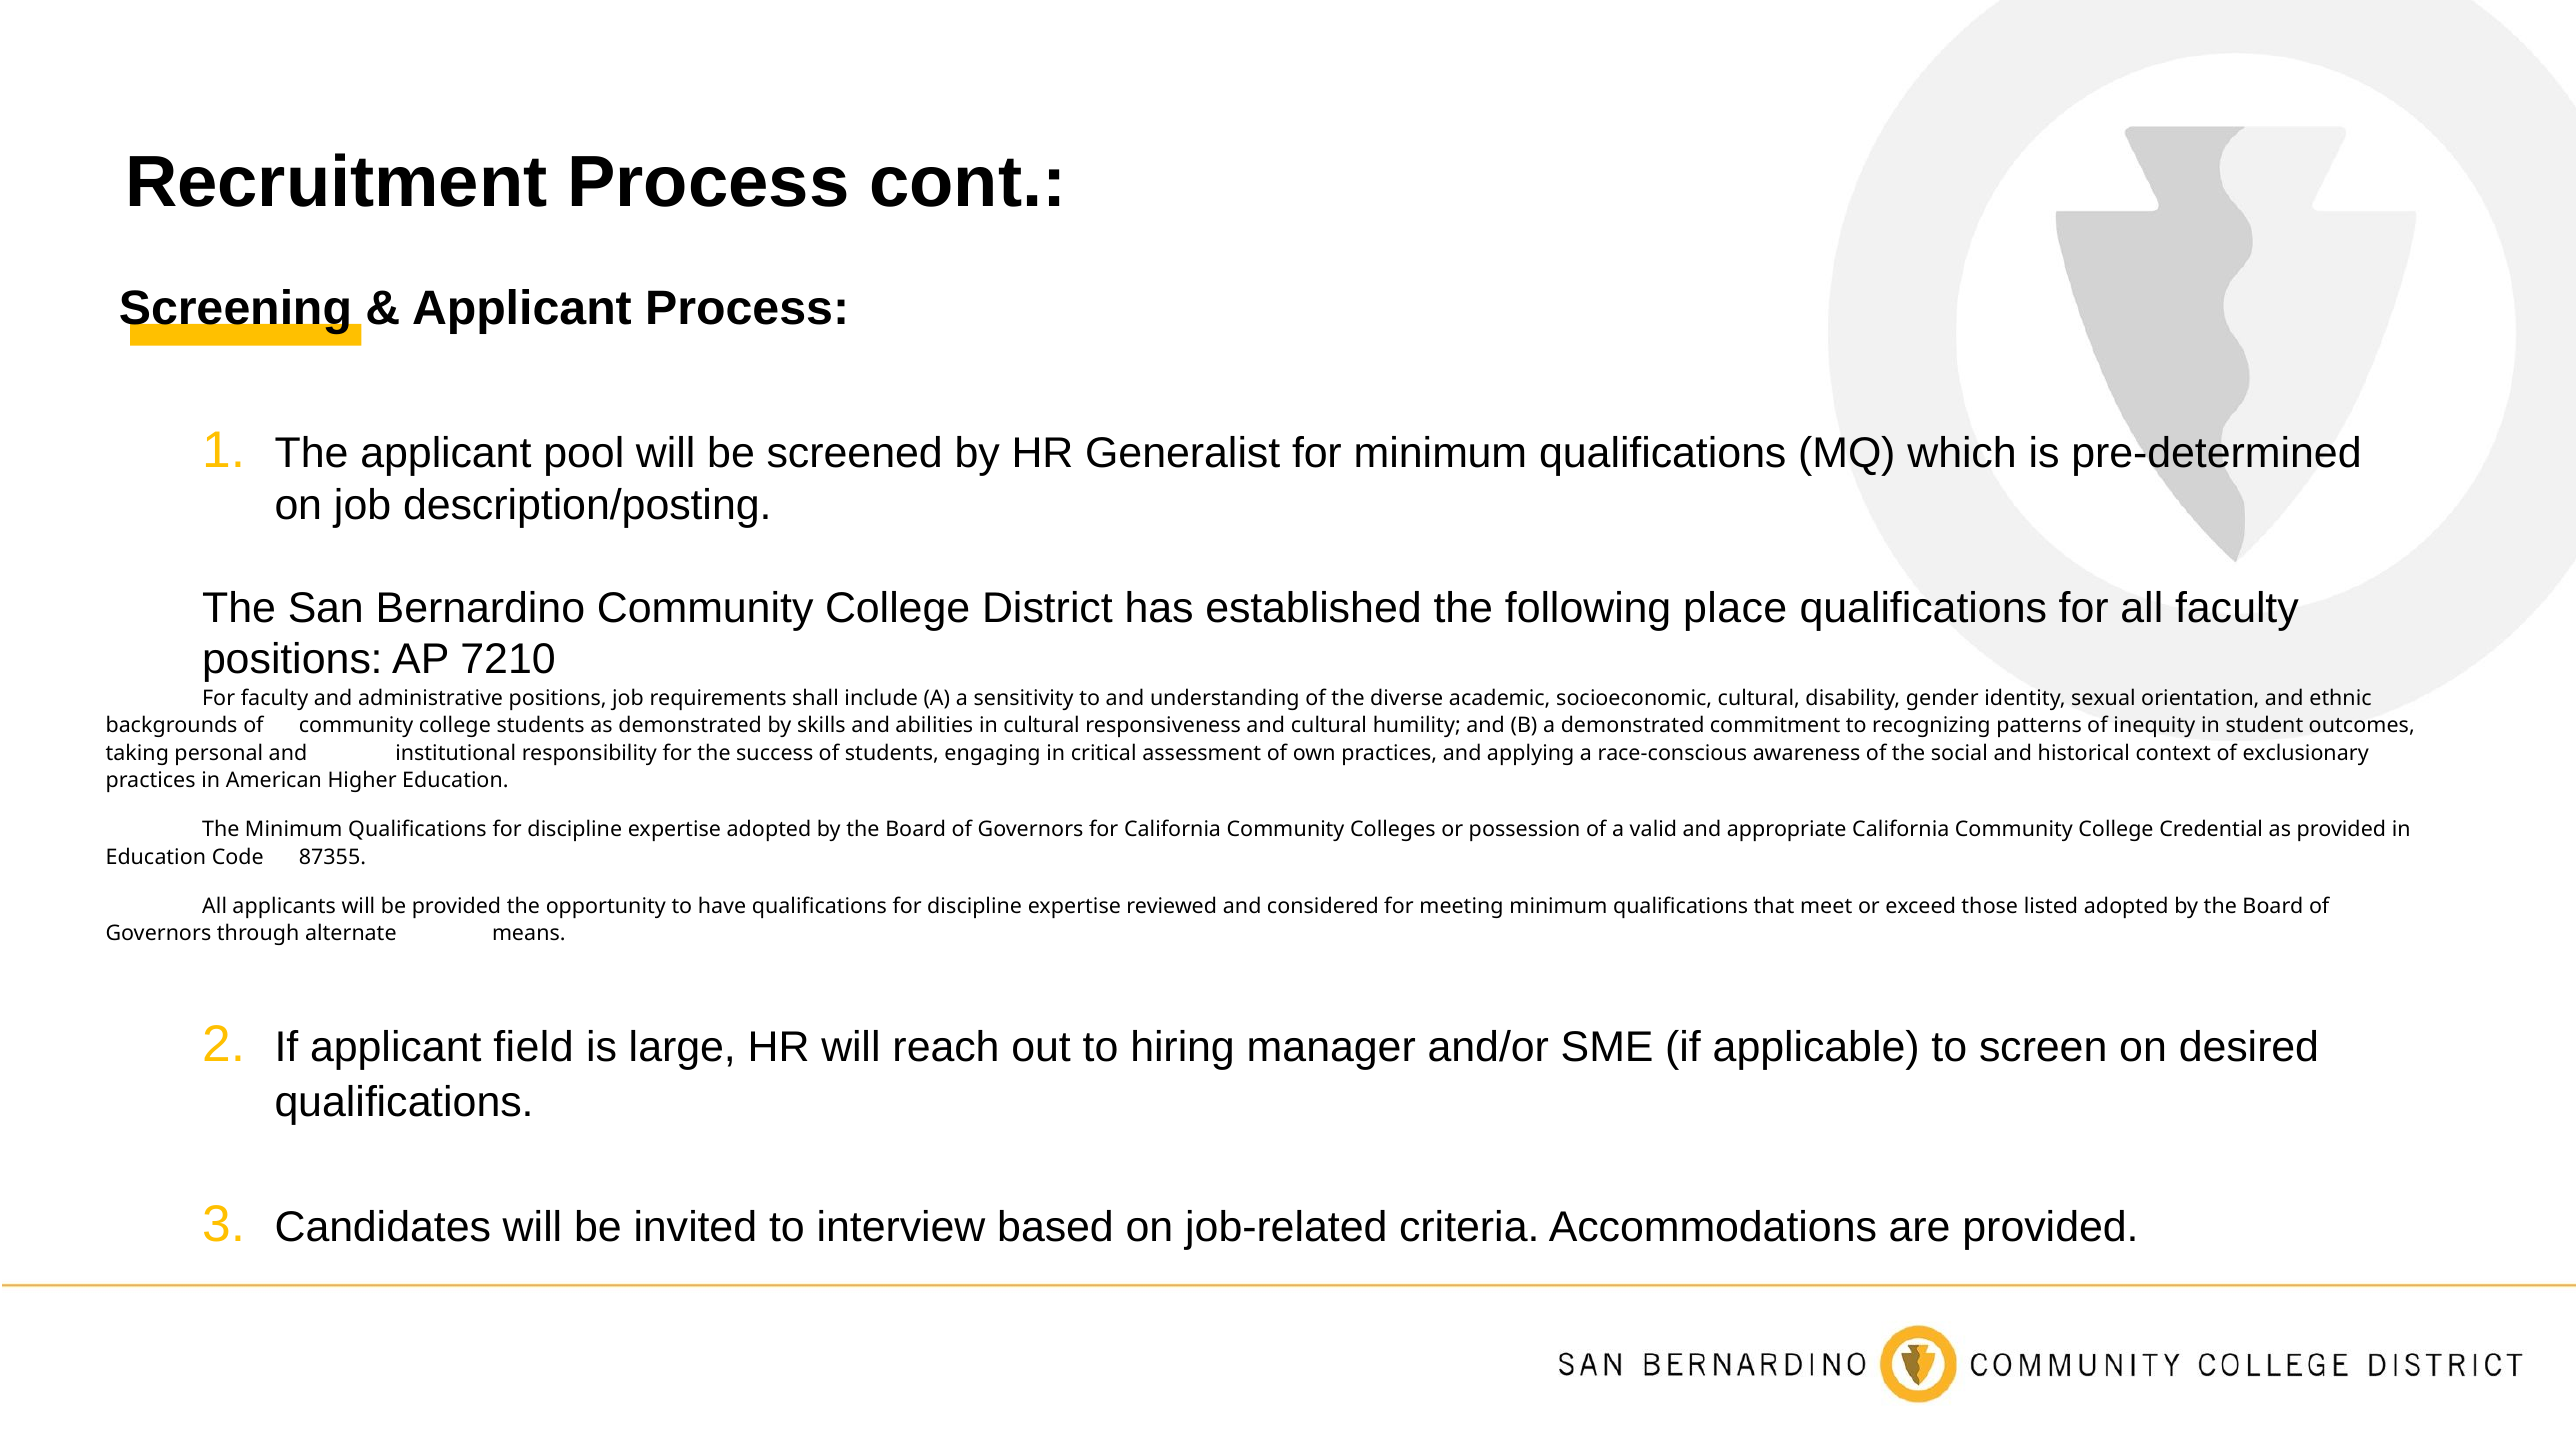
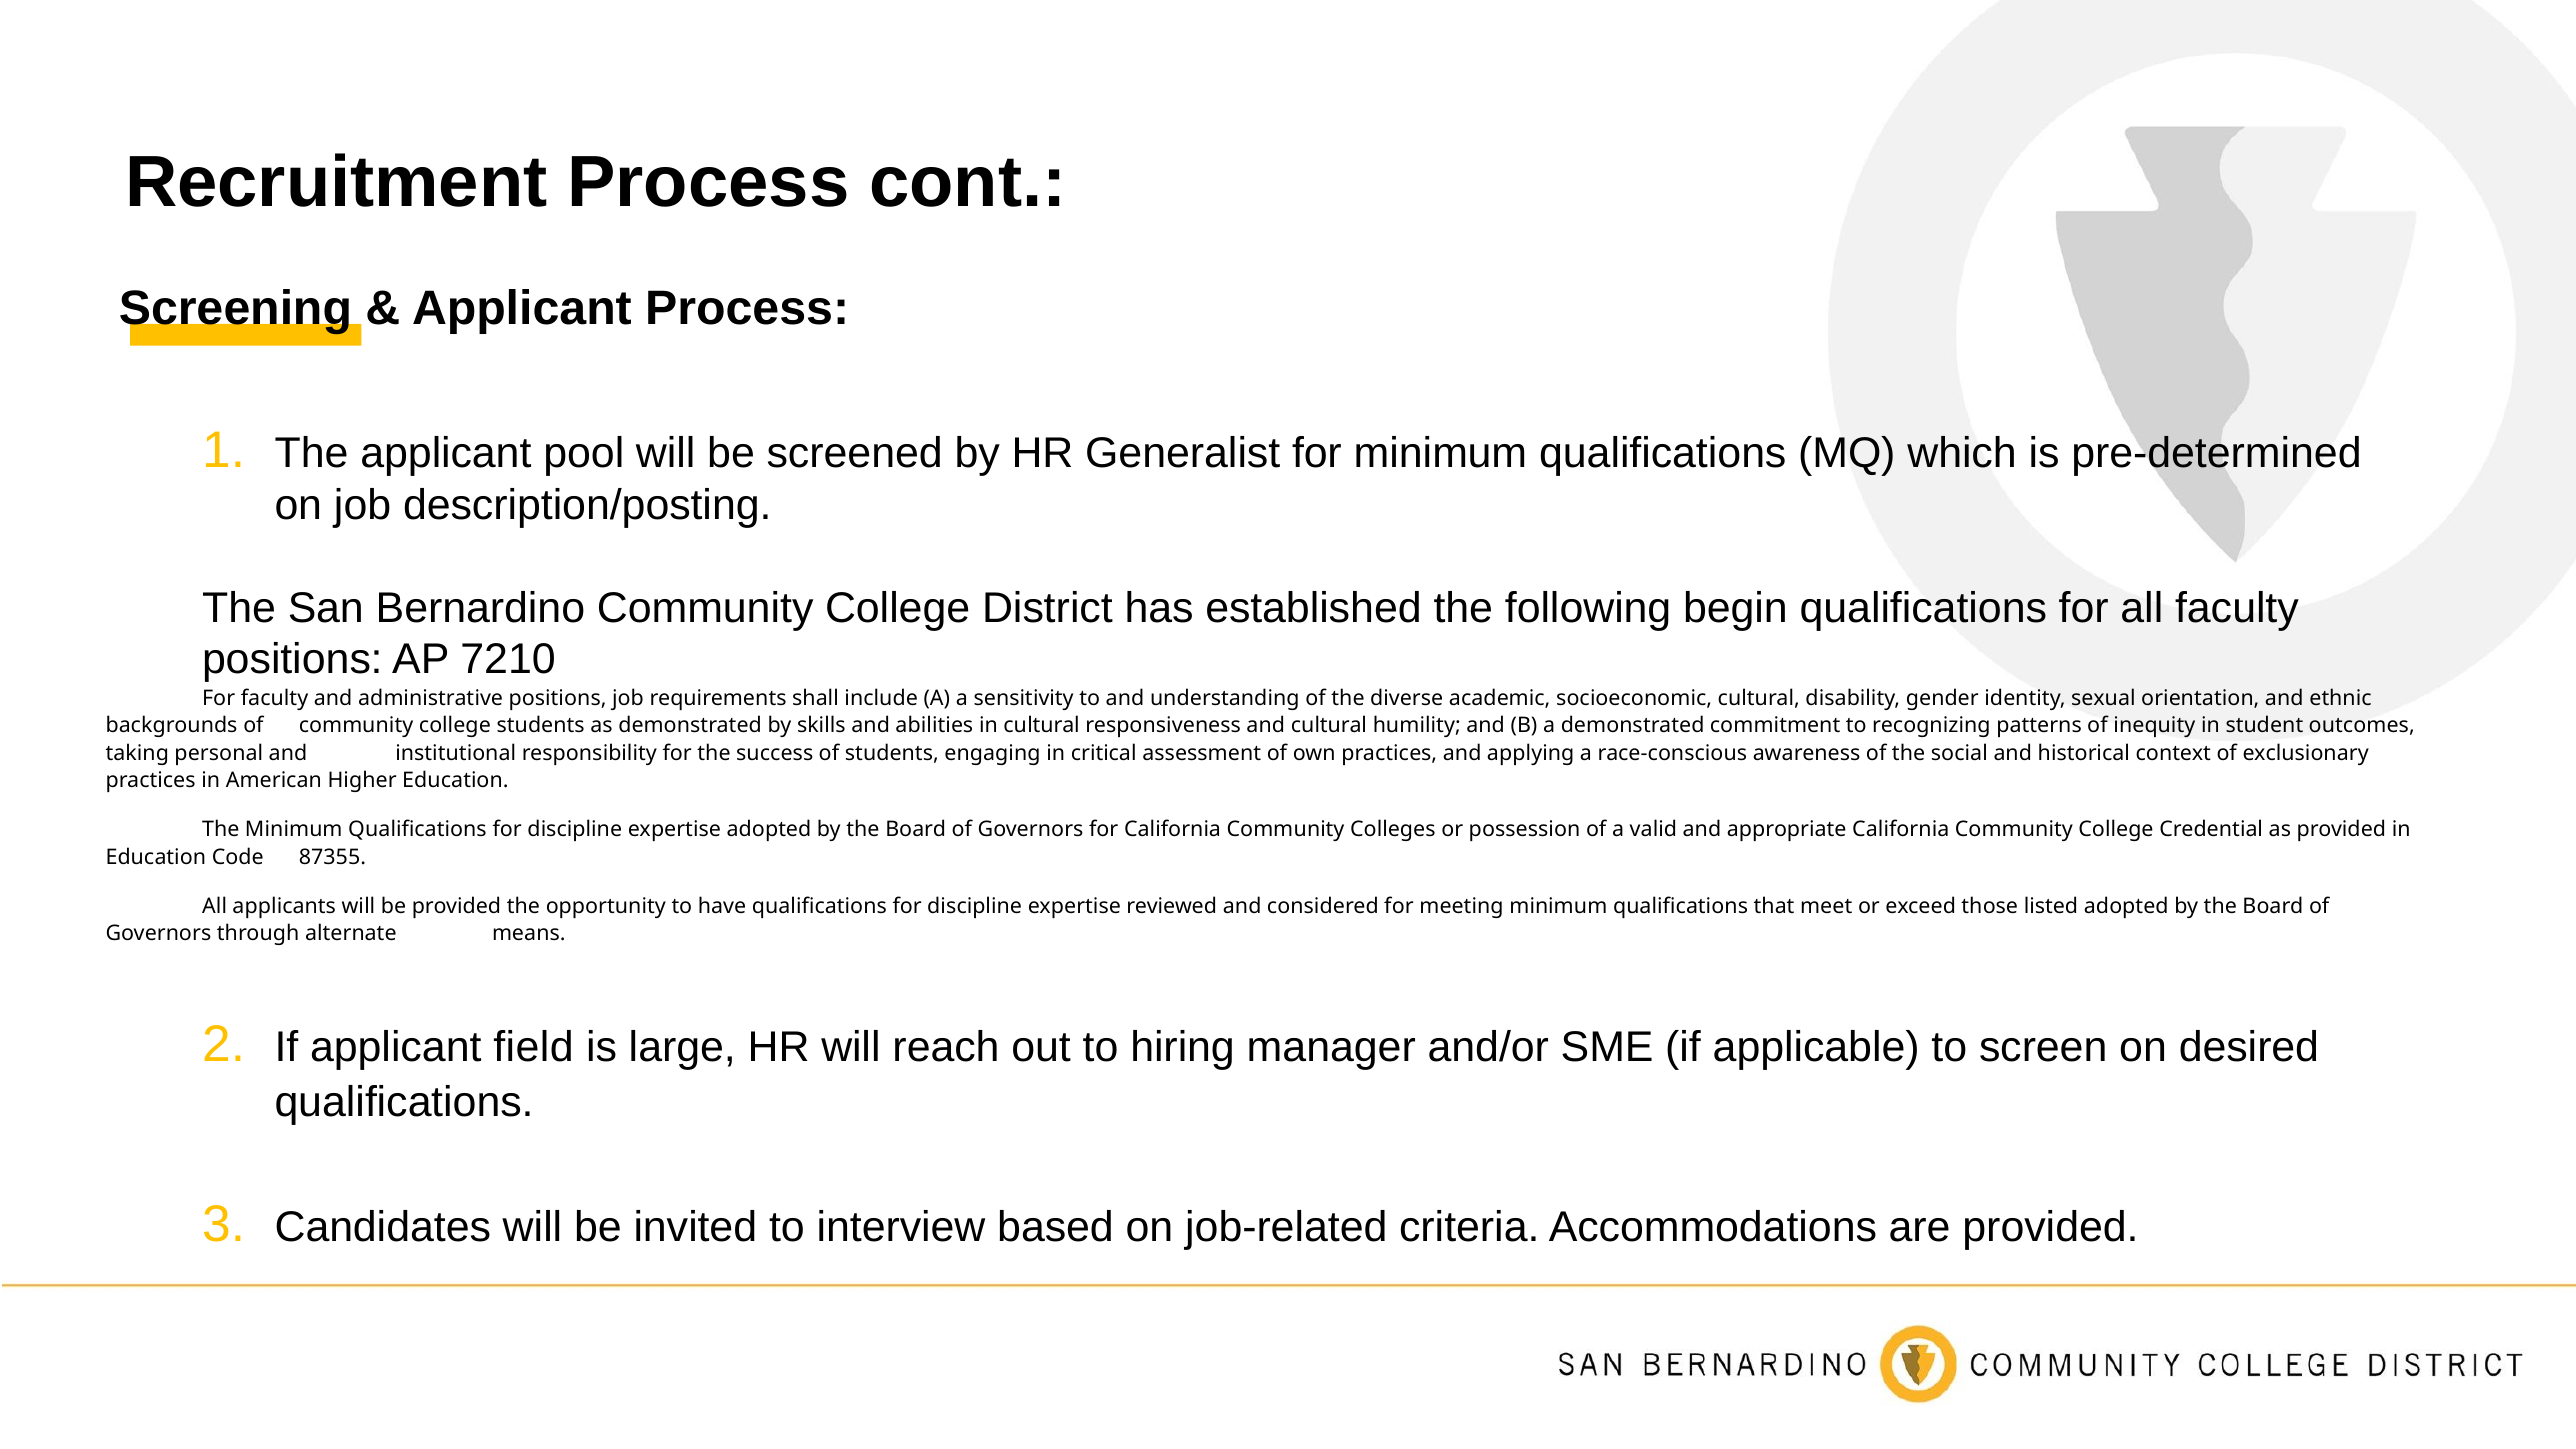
place: place -> begin (1735, 608)
